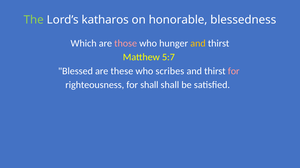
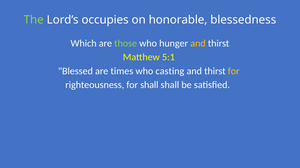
katharos: katharos -> occupies (105, 20)
those colour: pink -> light green (126, 43)
5:7: 5:7 -> 5:1 (168, 57)
these: these -> times (122, 71)
scribes: scribes -> casting (170, 71)
for colour: pink -> yellow (234, 71)
